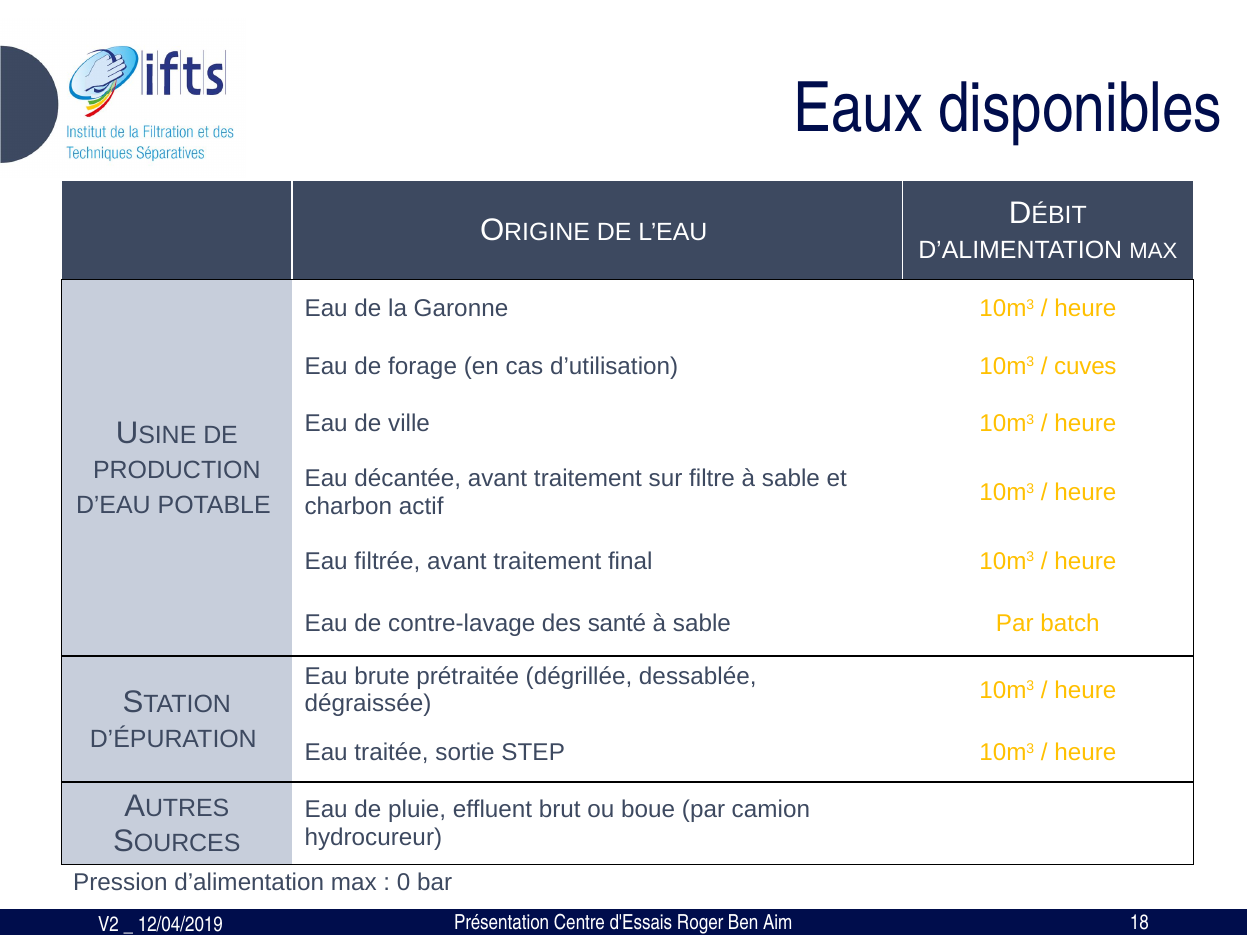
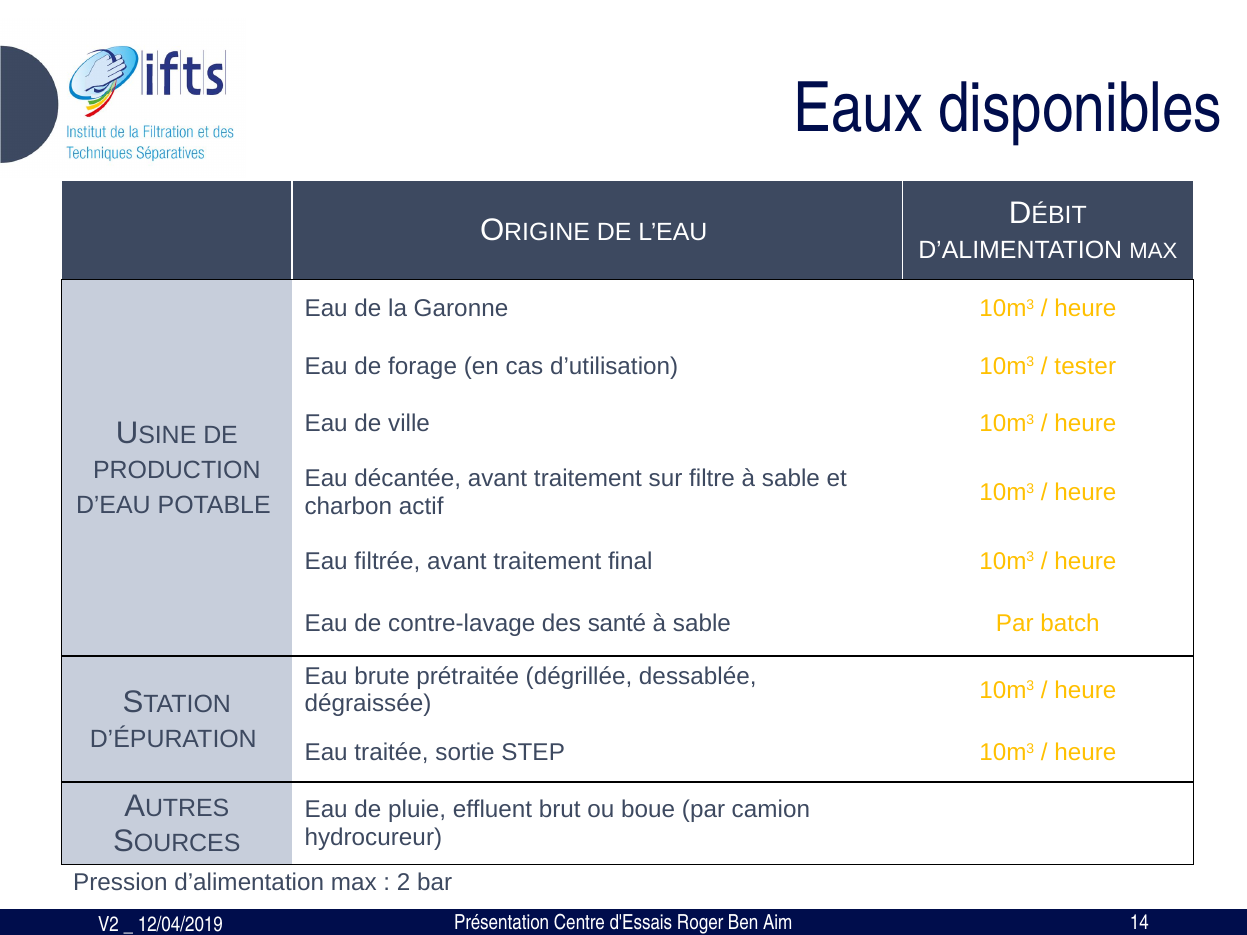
cuves: cuves -> tester (1085, 366)
0: 0 -> 2 (404, 883)
18: 18 -> 14 (1139, 923)
